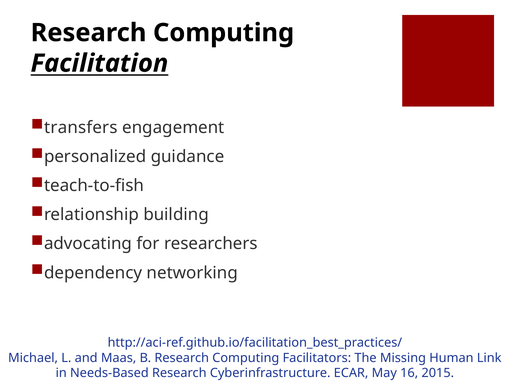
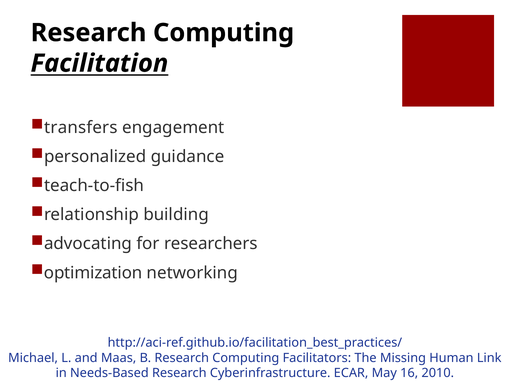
dependency: dependency -> optimization (93, 273)
2015: 2015 -> 2010 (438, 374)
